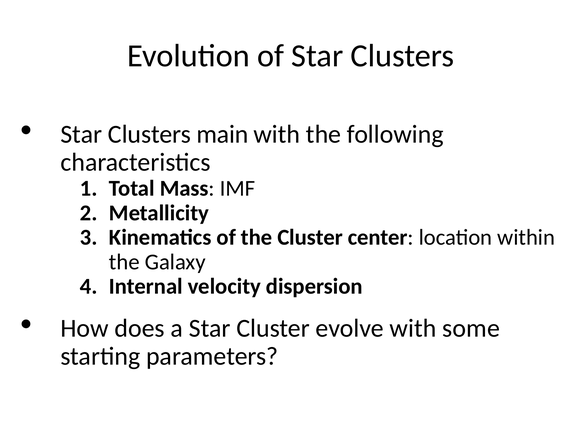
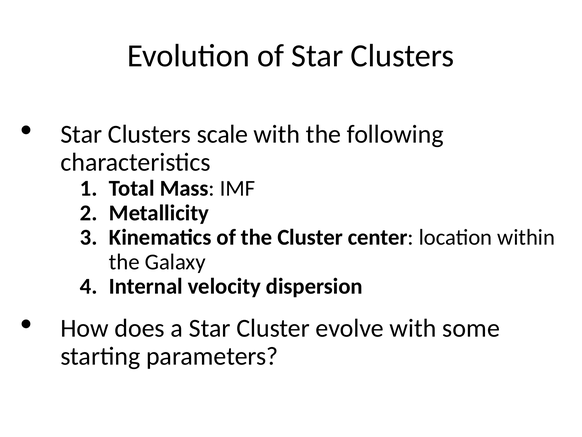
main: main -> scale (222, 134)
